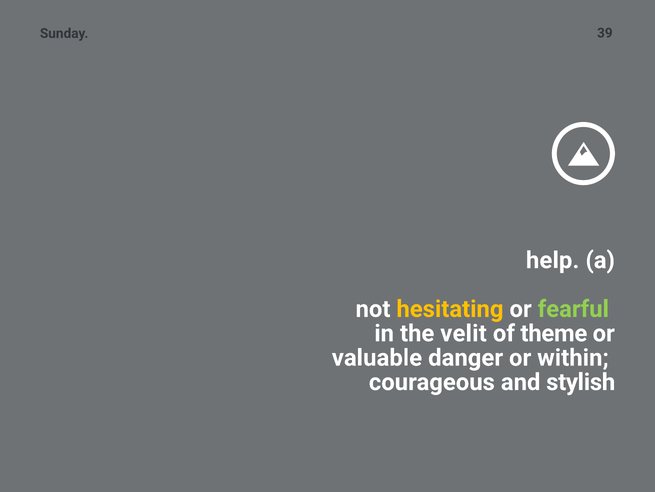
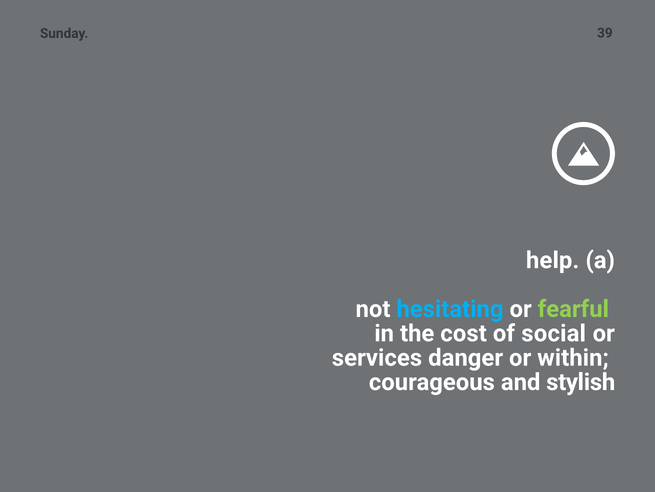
hesitating colour: yellow -> light blue (450, 309)
velit: velit -> cost (464, 333)
theme: theme -> social (554, 333)
valuable: valuable -> services (377, 357)
